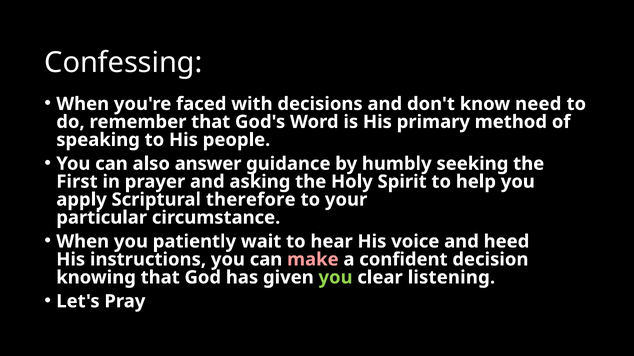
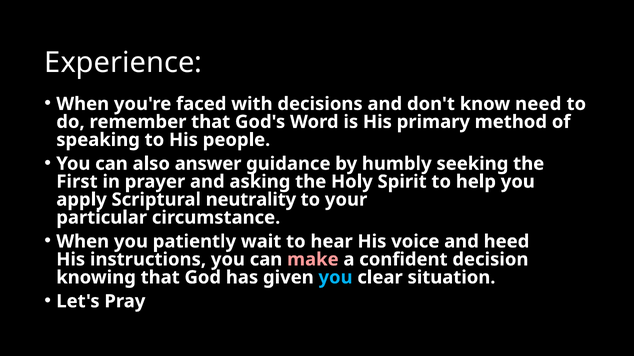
Confessing: Confessing -> Experience (123, 63)
therefore: therefore -> neutrality (251, 200)
you colour: light green -> light blue (336, 278)
listening: listening -> situation (451, 278)
